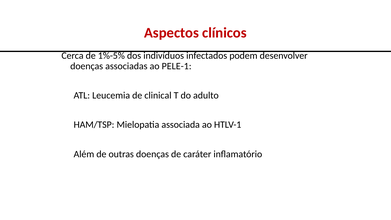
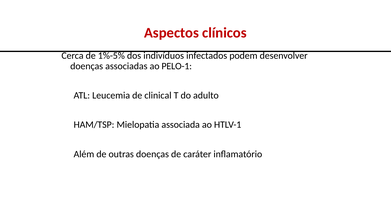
PELE-1: PELE-1 -> PELO-1 (177, 66)
